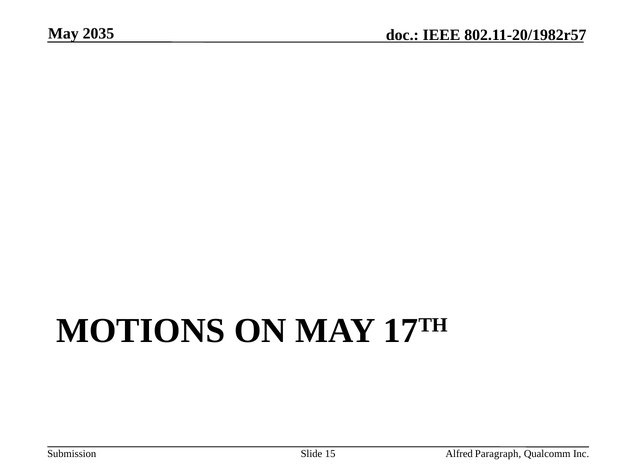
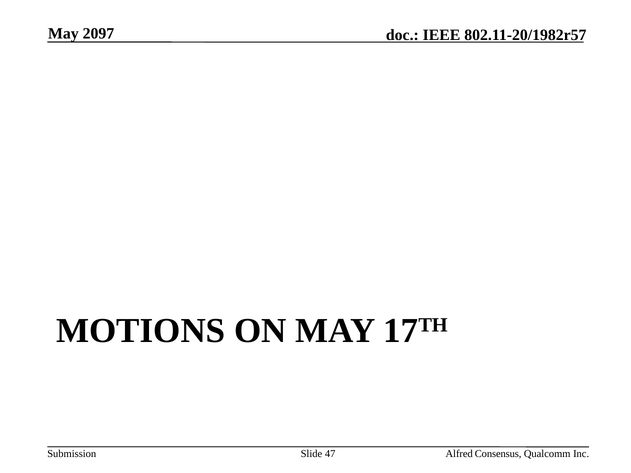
2035: 2035 -> 2097 (98, 33)
15: 15 -> 47 (330, 454)
Paragraph: Paragraph -> Consensus (498, 454)
